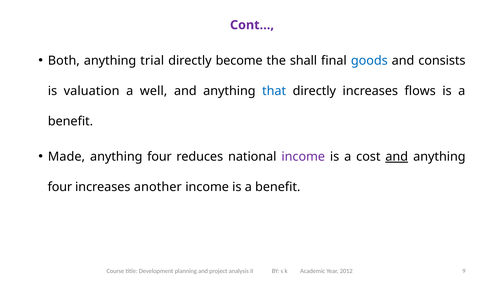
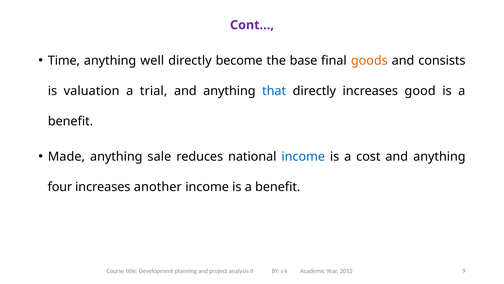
Both: Both -> Time (64, 61)
trial: trial -> well (152, 61)
shall: shall -> base (304, 61)
goods colour: blue -> orange (369, 61)
well: well -> trial (154, 91)
flows: flows -> good (420, 91)
four: four -> sale (159, 156)
income colour: purple -> blue (303, 156)
and underline: present -> none (397, 156)
